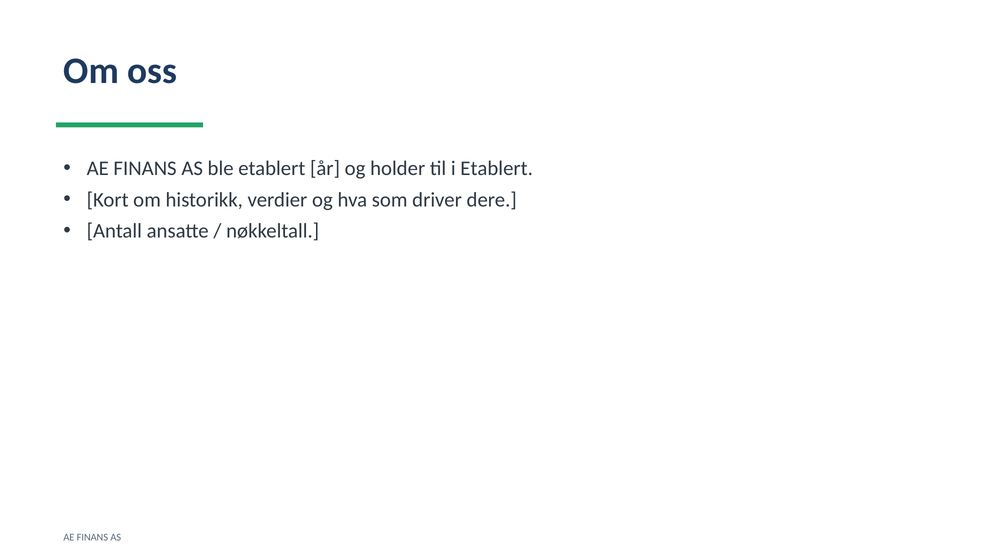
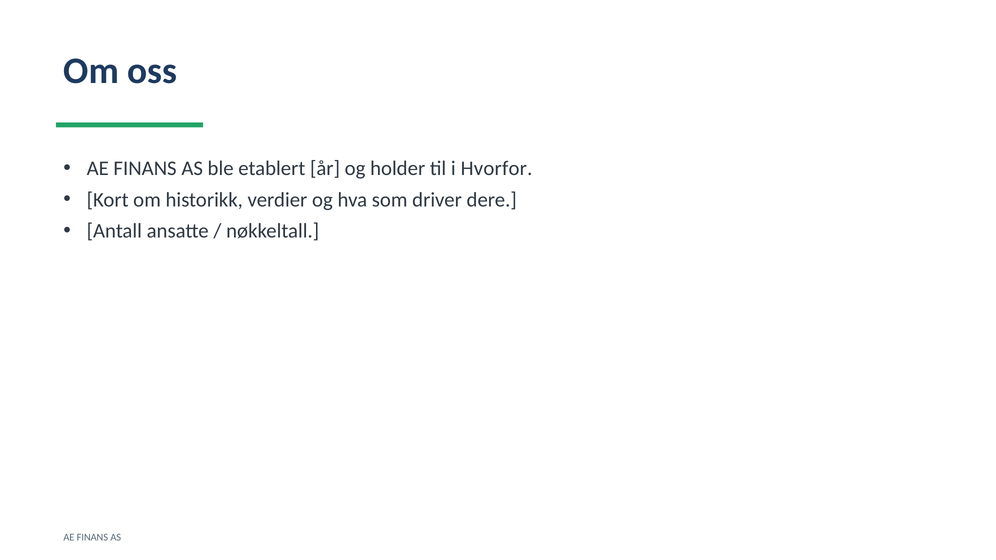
i Etablert: Etablert -> Hvorfor (497, 169)
